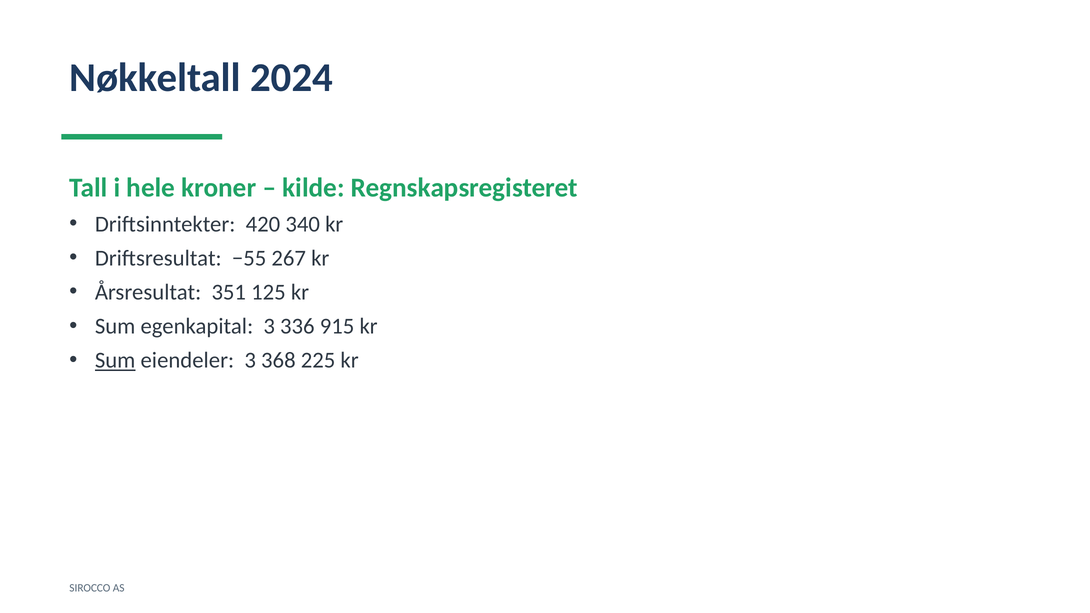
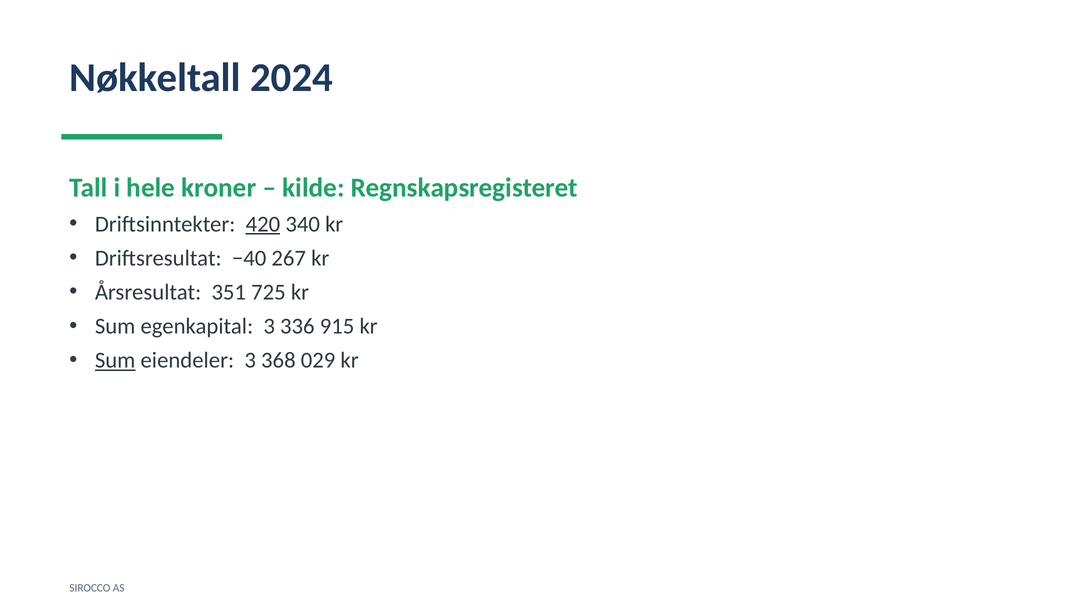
420 underline: none -> present (263, 224)
−55: −55 -> −40 (249, 258)
125: 125 -> 725 (268, 292)
225: 225 -> 029 (318, 360)
